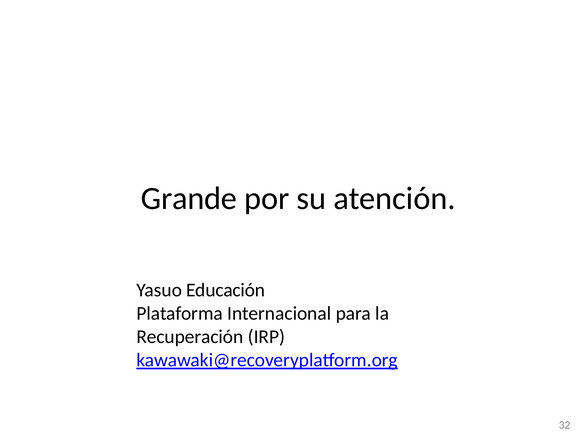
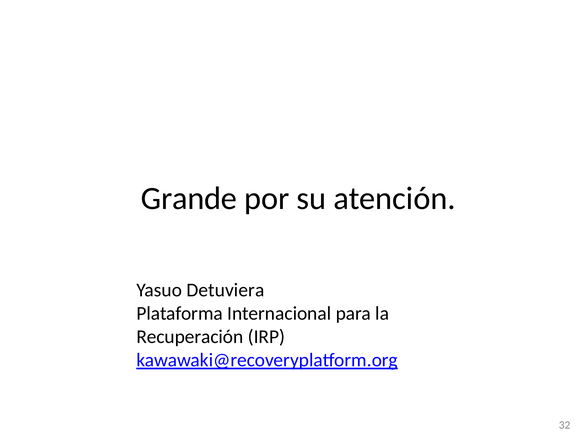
Educación: Educación -> Detuviera (225, 290)
